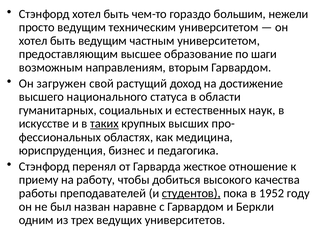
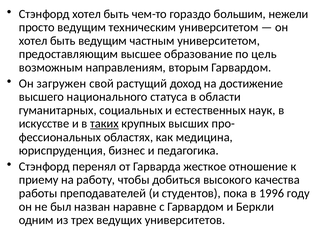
шаги: шаги -> цель (264, 54)
студентов underline: present -> none (191, 193)
1952: 1952 -> 1996 (272, 193)
